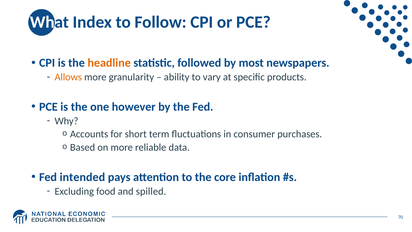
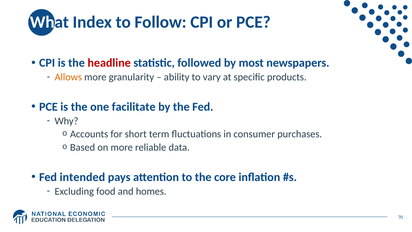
headline colour: orange -> red (109, 63)
however: however -> facilitate (134, 107)
spilled: spilled -> homes (151, 191)
